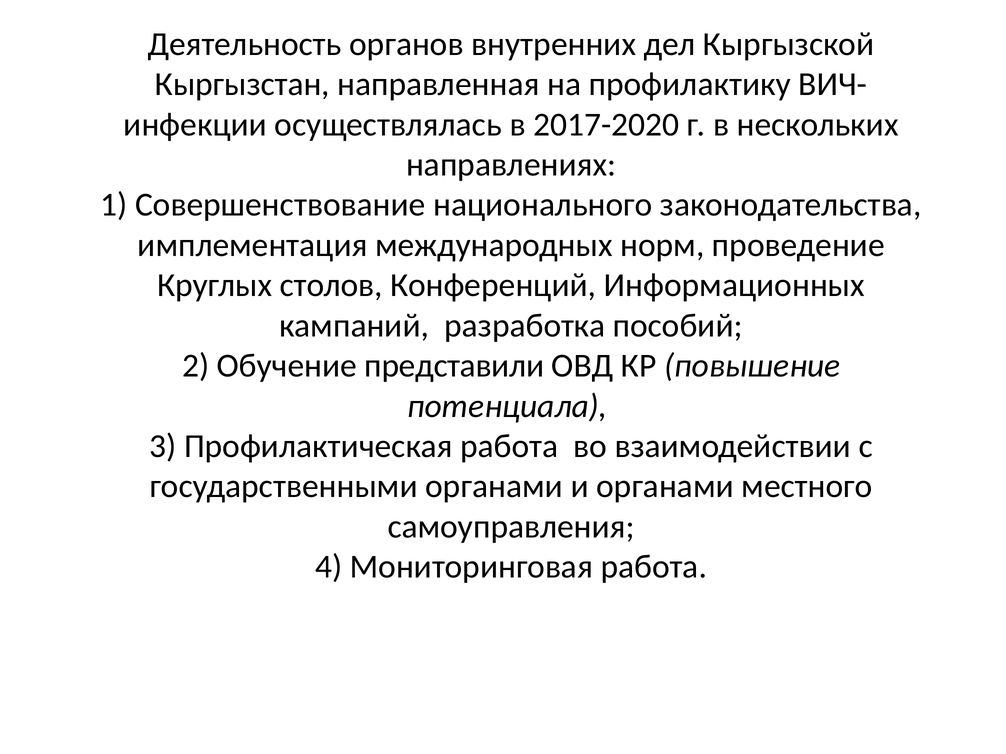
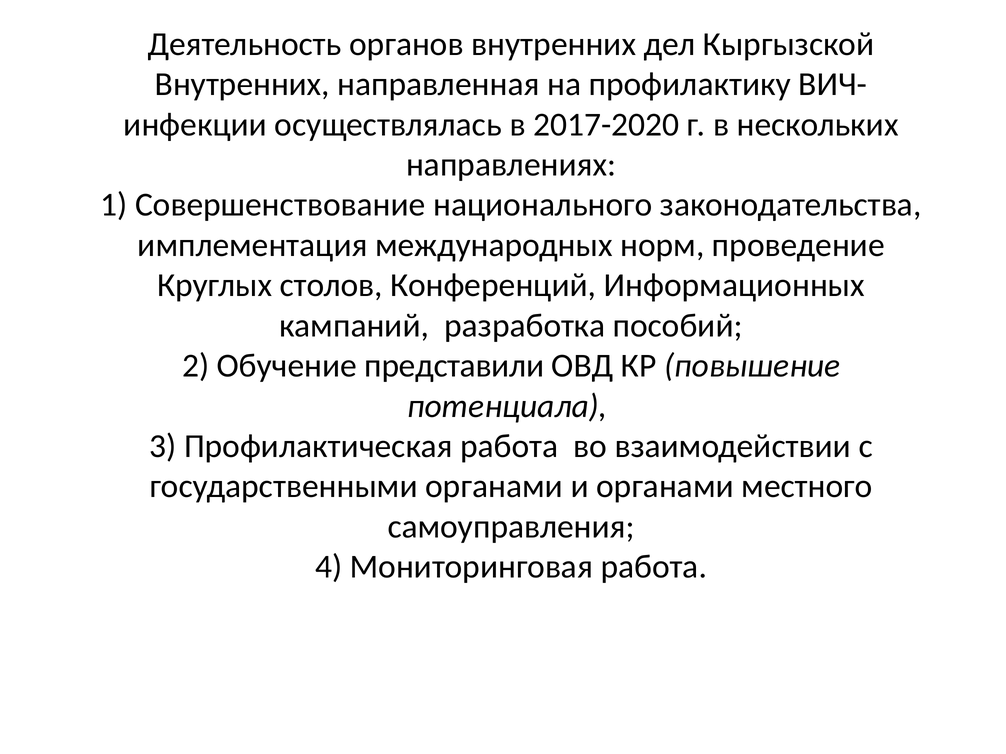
Кыргызстан: Кыргызстан -> Внутренних (242, 84)
